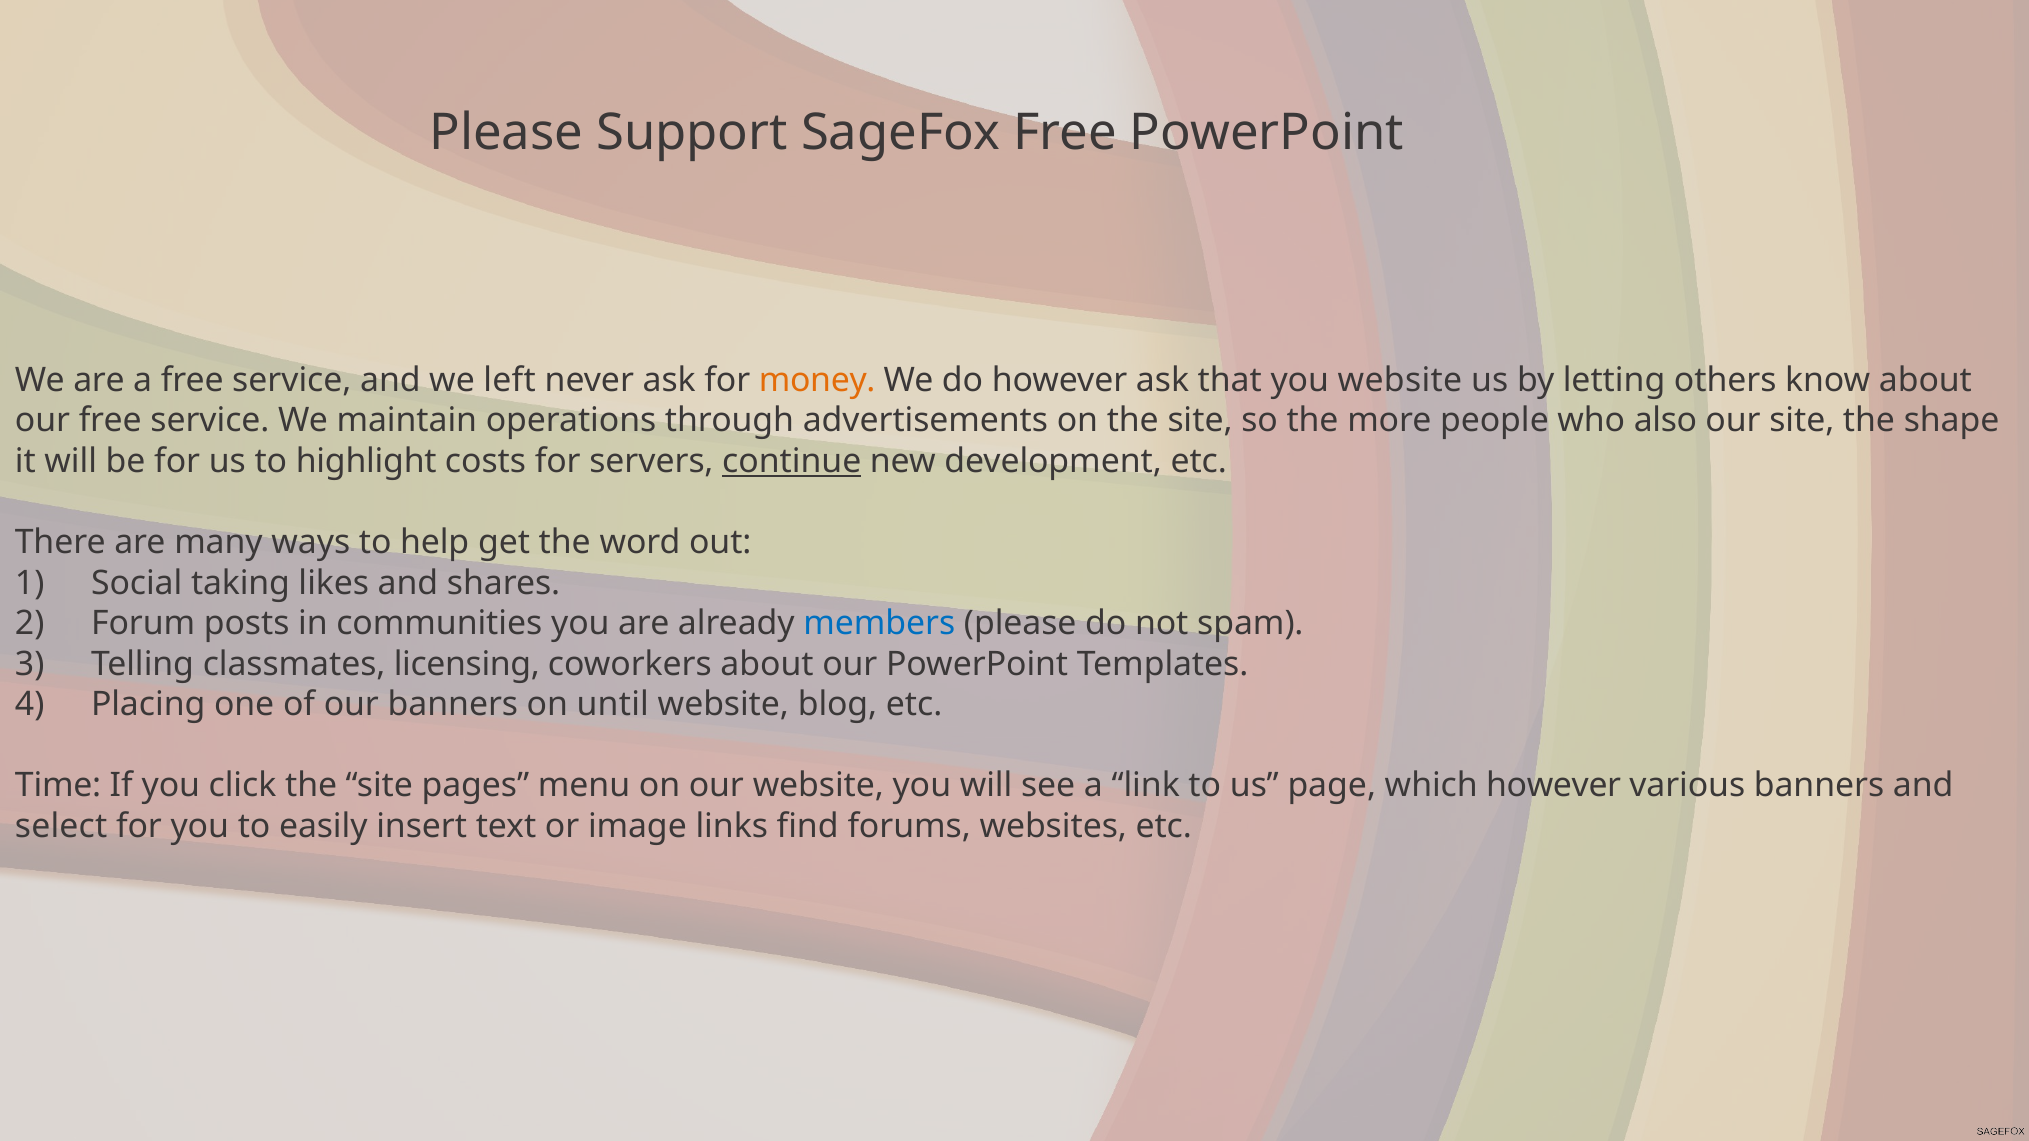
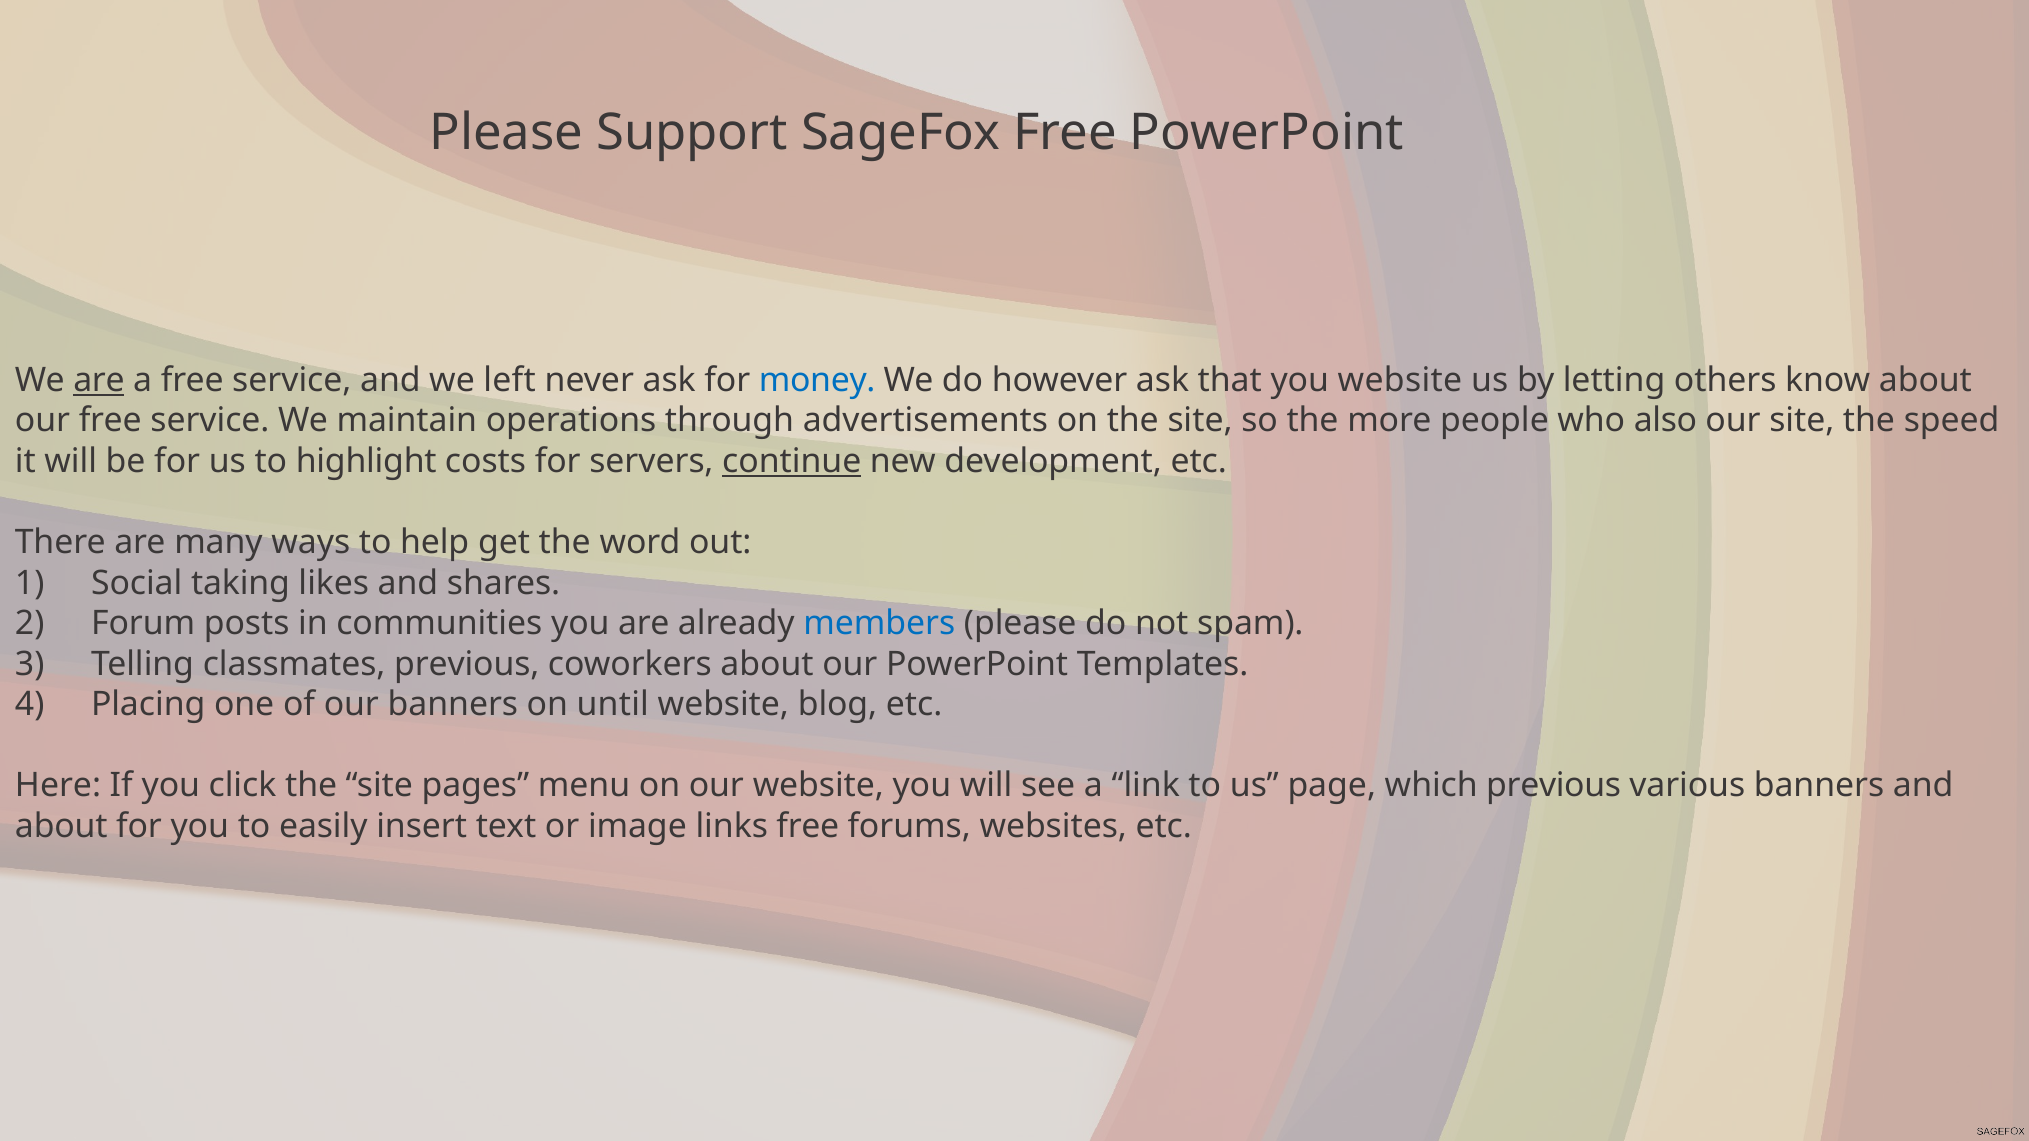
are underline: none -> present (99, 380)
money colour: orange -> blue (817, 380)
shape: shape -> speed (1952, 421)
classmates licensing: licensing -> previous (467, 664)
Time: Time -> Here (58, 786)
which however: however -> previous (1554, 786)
select: select -> about (61, 826)
links find: find -> free (808, 826)
